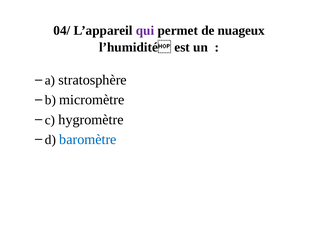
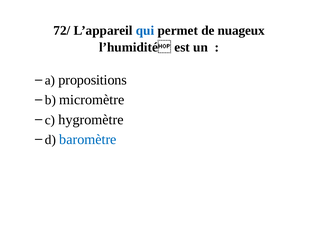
04/: 04/ -> 72/ (62, 31)
qui colour: purple -> blue (145, 31)
stratosphère: stratosphère -> propositions (93, 80)
